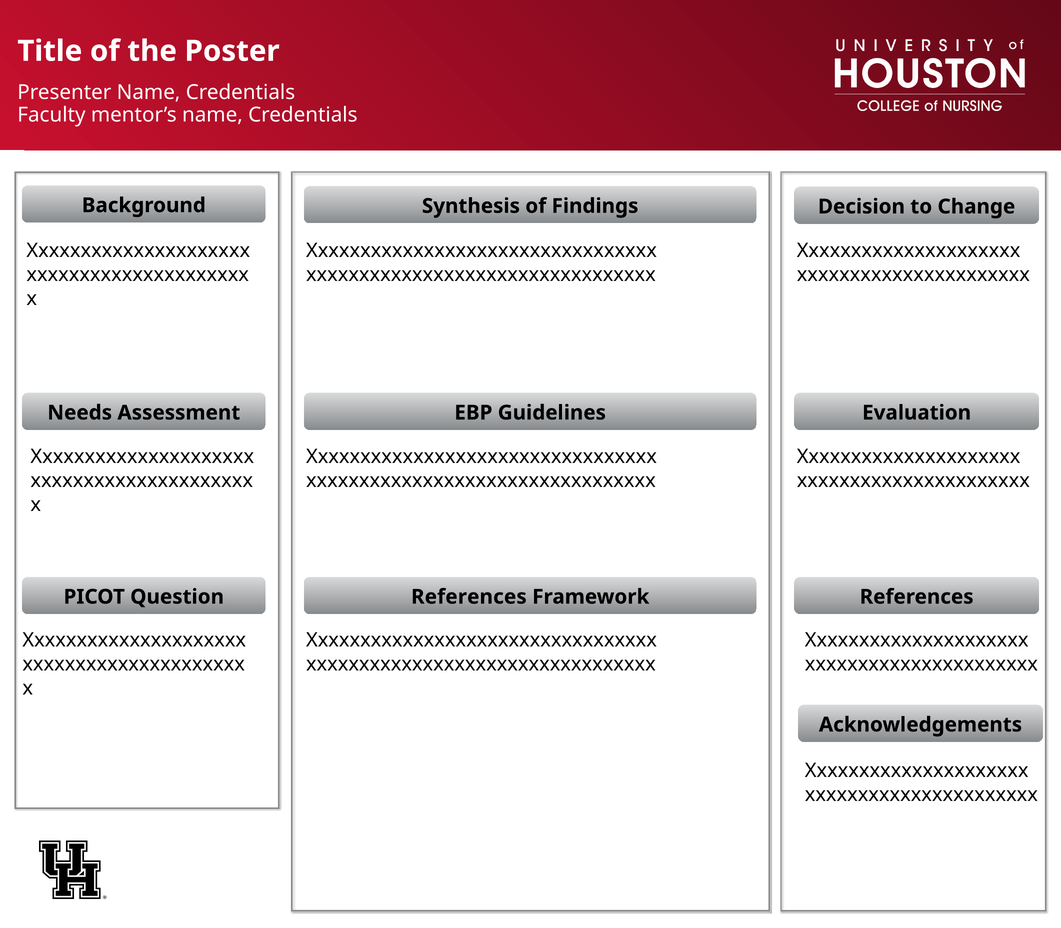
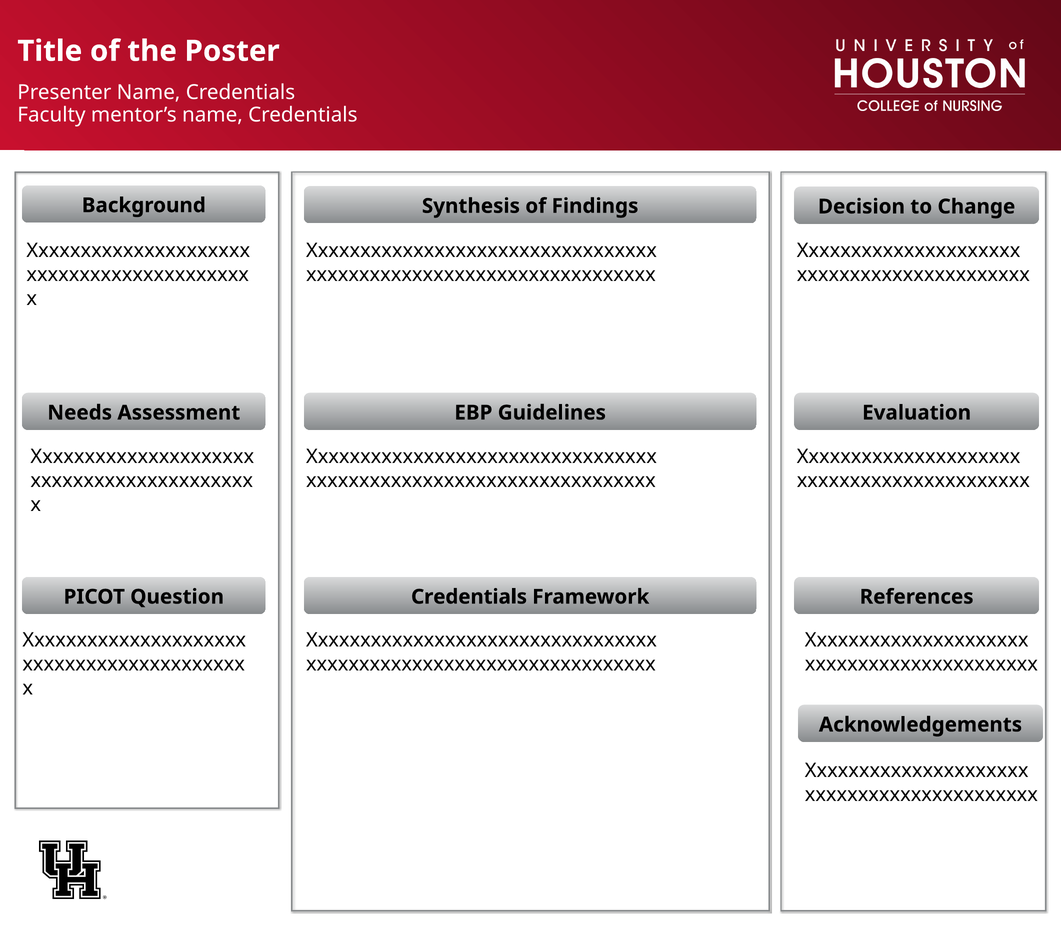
References: References -> Credentials (469, 597)
